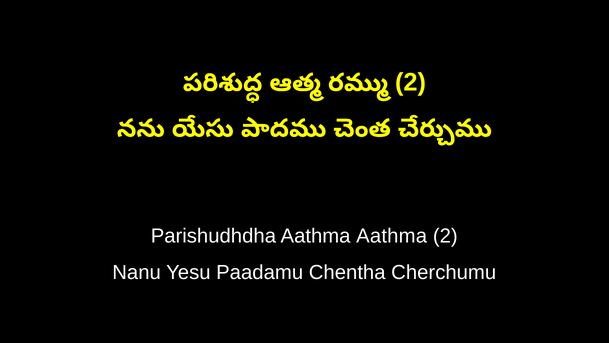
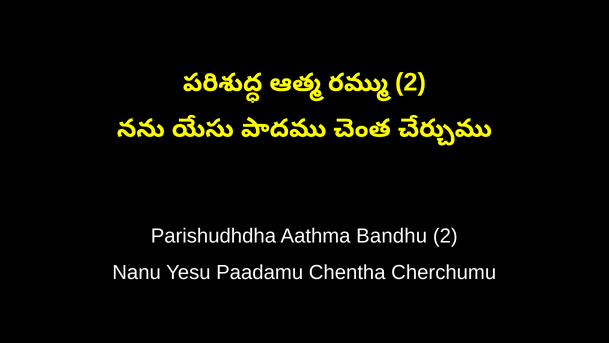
Aathma Aathma: Aathma -> Bandhu (392, 236)
